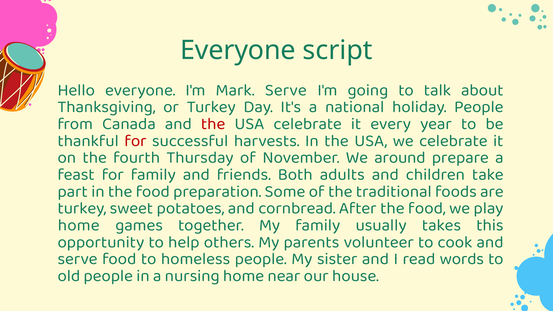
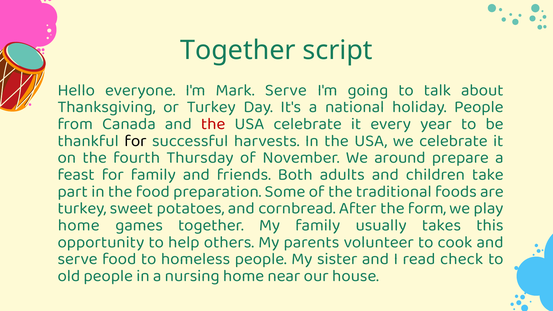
Everyone: Everyone -> Together (238, 50)
for colour: red -> black (135, 141)
After the food: food -> form (427, 208)
words: words -> check (462, 259)
